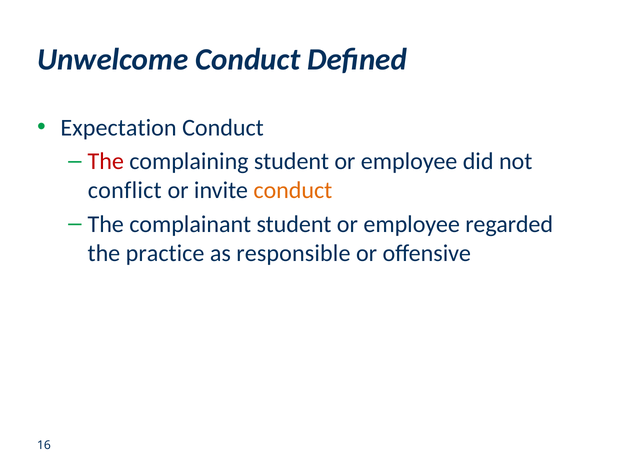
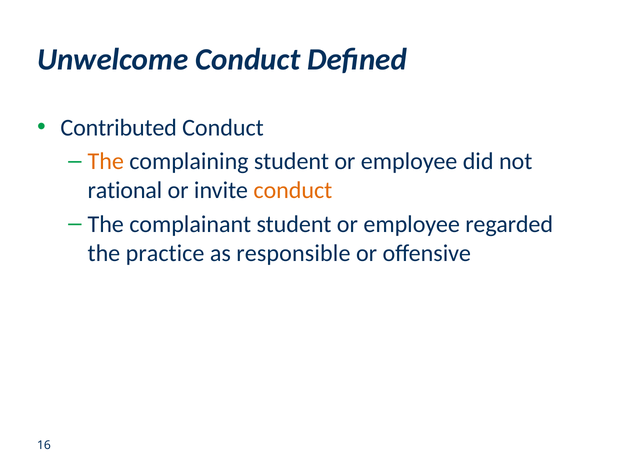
Expectation: Expectation -> Contributed (119, 128)
The colour: red -> orange (106, 162)
conflict: conflict -> rational (125, 190)
